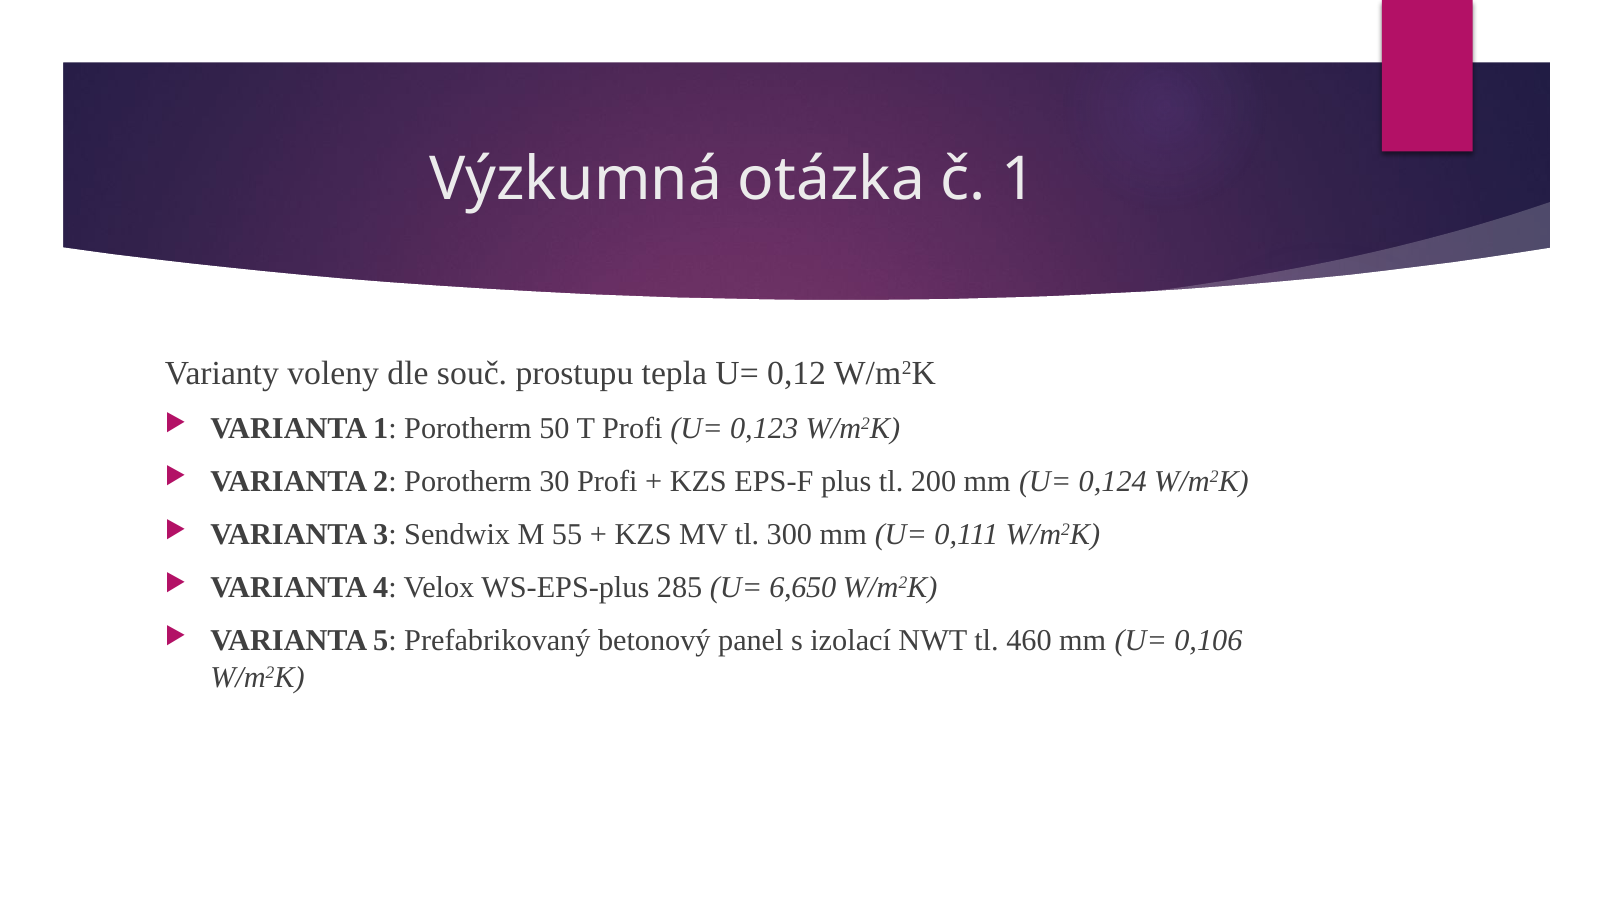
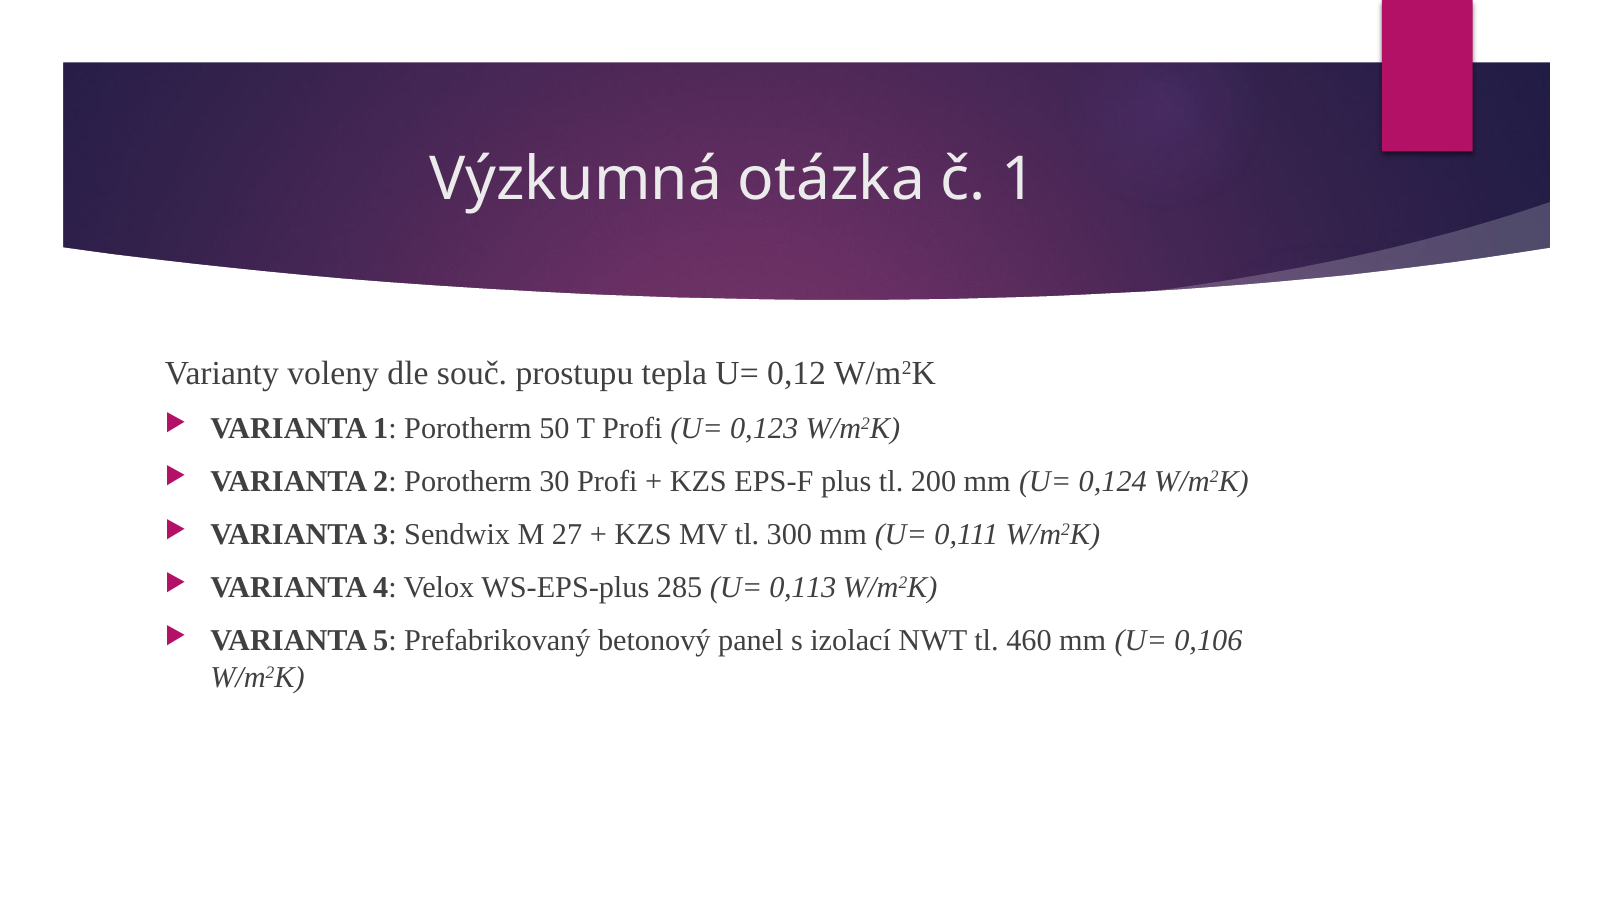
55: 55 -> 27 (567, 534)
6,650: 6,650 -> 0,113 (803, 588)
